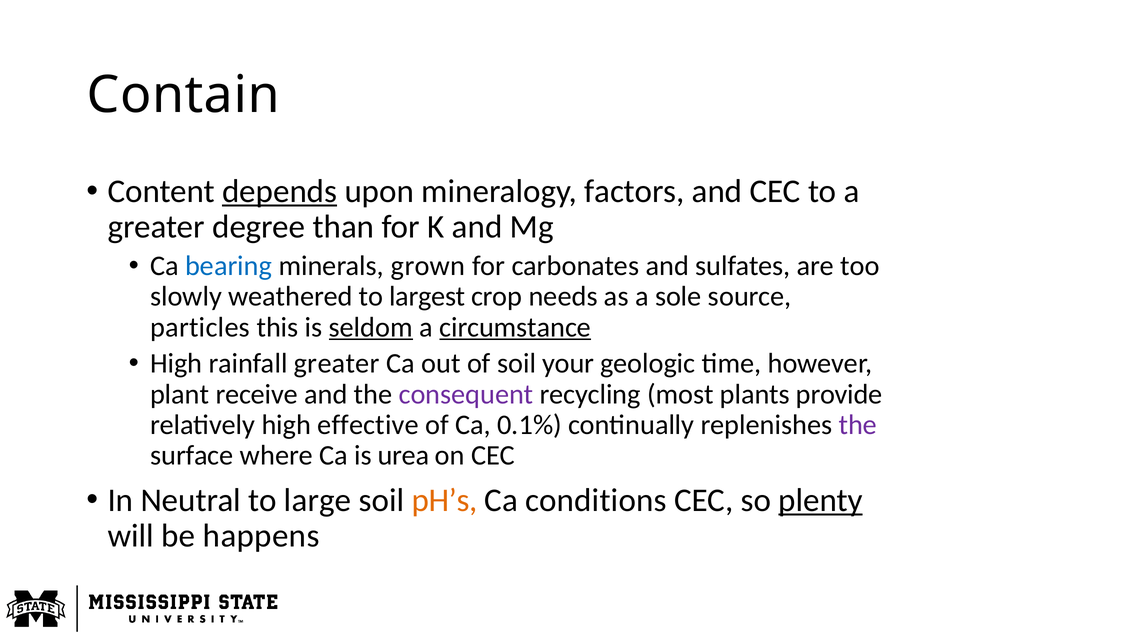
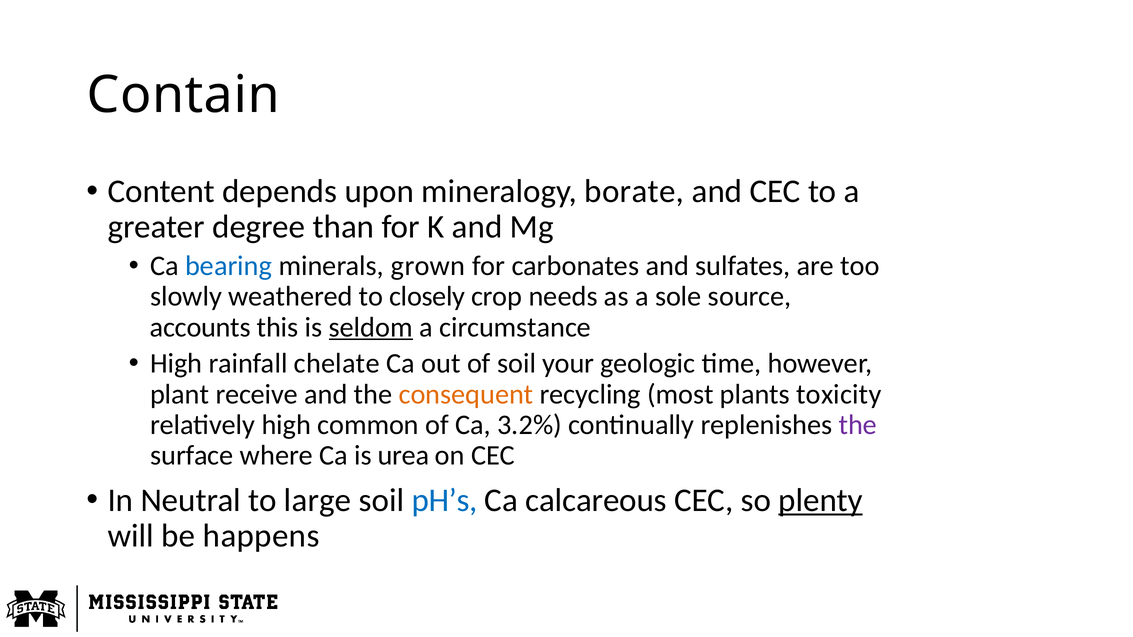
depends underline: present -> none (280, 191)
factors: factors -> borate (634, 191)
largest: largest -> closely (427, 297)
particles: particles -> accounts (200, 327)
circumstance underline: present -> none (515, 327)
rainfall greater: greater -> chelate (337, 364)
consequent colour: purple -> orange (466, 394)
provide: provide -> toxicity (839, 394)
effective: effective -> common (368, 425)
0.1%: 0.1% -> 3.2% (529, 425)
pH’s colour: orange -> blue (445, 500)
conditions: conditions -> calcareous (596, 500)
